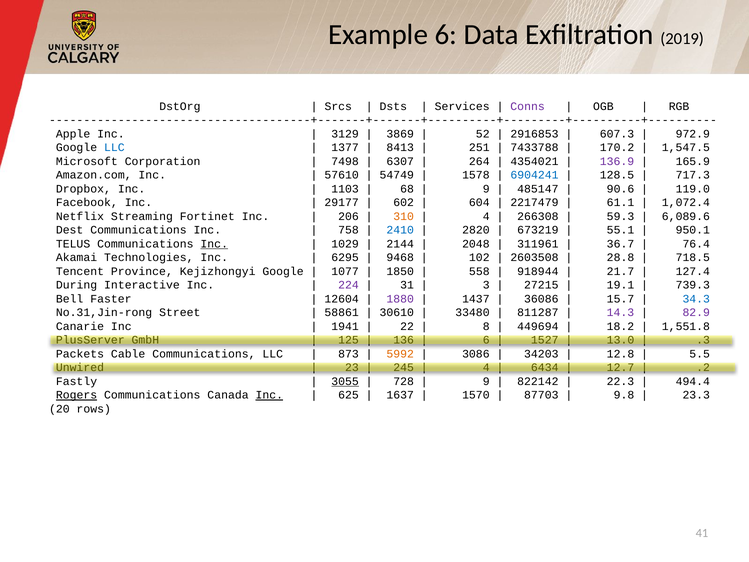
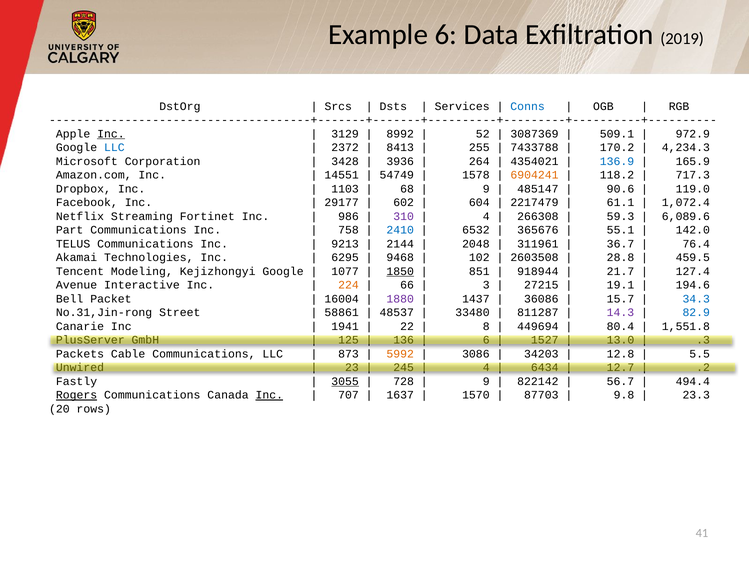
Conns colour: purple -> blue (528, 106)
Inc underline: none -> present (111, 134)
3869: 3869 -> 8992 (400, 134)
2916853: 2916853 -> 3087369 (534, 134)
607.3: 607.3 -> 509.1 (617, 134)
1377: 1377 -> 2372 (345, 148)
251: 251 -> 255 (479, 148)
1,547.5: 1,547.5 -> 4,234.3 (686, 148)
7498: 7498 -> 3428 (345, 161)
6307: 6307 -> 3936 (400, 161)
136.9 colour: purple -> blue (617, 161)
57610: 57610 -> 14551 (342, 175)
6904241 colour: blue -> orange (534, 175)
128.5: 128.5 -> 118.2 (617, 175)
206: 206 -> 986 (348, 216)
310 colour: orange -> purple (404, 216)
Dest: Dest -> Part (70, 230)
2820: 2820 -> 6532 (476, 230)
673219: 673219 -> 365676 (538, 230)
950.1: 950.1 -> 142.0 (693, 230)
Inc underline: present -> none (214, 244)
1029: 1029 -> 9213 (345, 244)
718.5: 718.5 -> 459.5 (693, 258)
Province: Province -> Modeling (142, 271)
1850 underline: none -> present (400, 271)
558: 558 -> 851 (479, 271)
During: During -> Avenue (77, 285)
224 colour: purple -> orange (348, 285)
31: 31 -> 66 (407, 285)
739.3: 739.3 -> 194.6 (693, 285)
Faster: Faster -> Packet (111, 299)
12604: 12604 -> 16004 (342, 299)
30610: 30610 -> 48537 (397, 313)
82.9 colour: purple -> blue (696, 313)
18.2: 18.2 -> 80.4 (620, 326)
22.3: 22.3 -> 56.7 (620, 381)
625: 625 -> 707 (348, 395)
